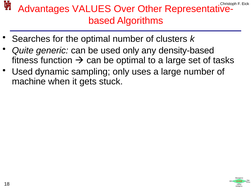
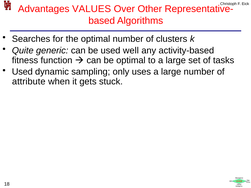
used only: only -> well (131, 51)
density-based: density-based -> activity-based (186, 51)
machine: machine -> attribute (29, 82)
